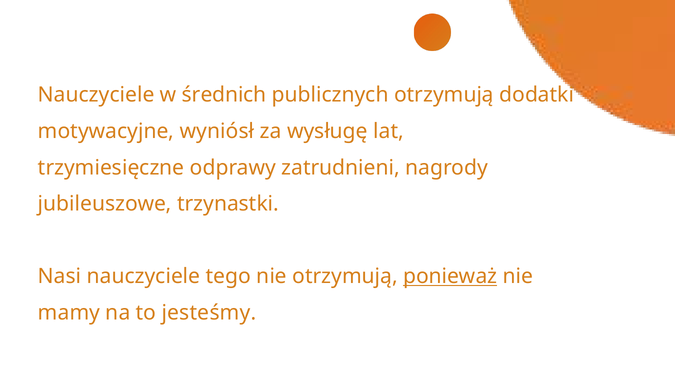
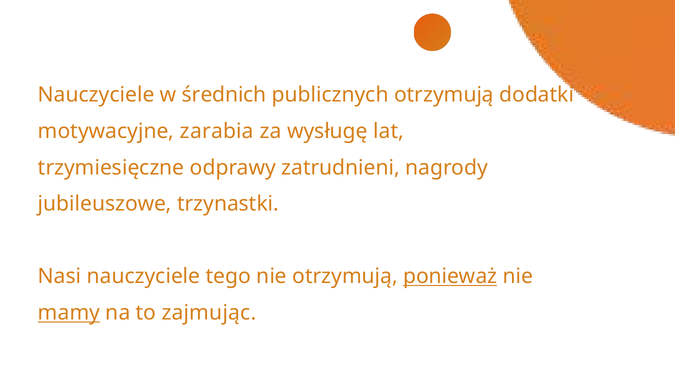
wyniósł: wyniósł -> zarabia (217, 131)
mamy underline: none -> present (69, 313)
jesteśmy: jesteśmy -> zajmując (209, 313)
